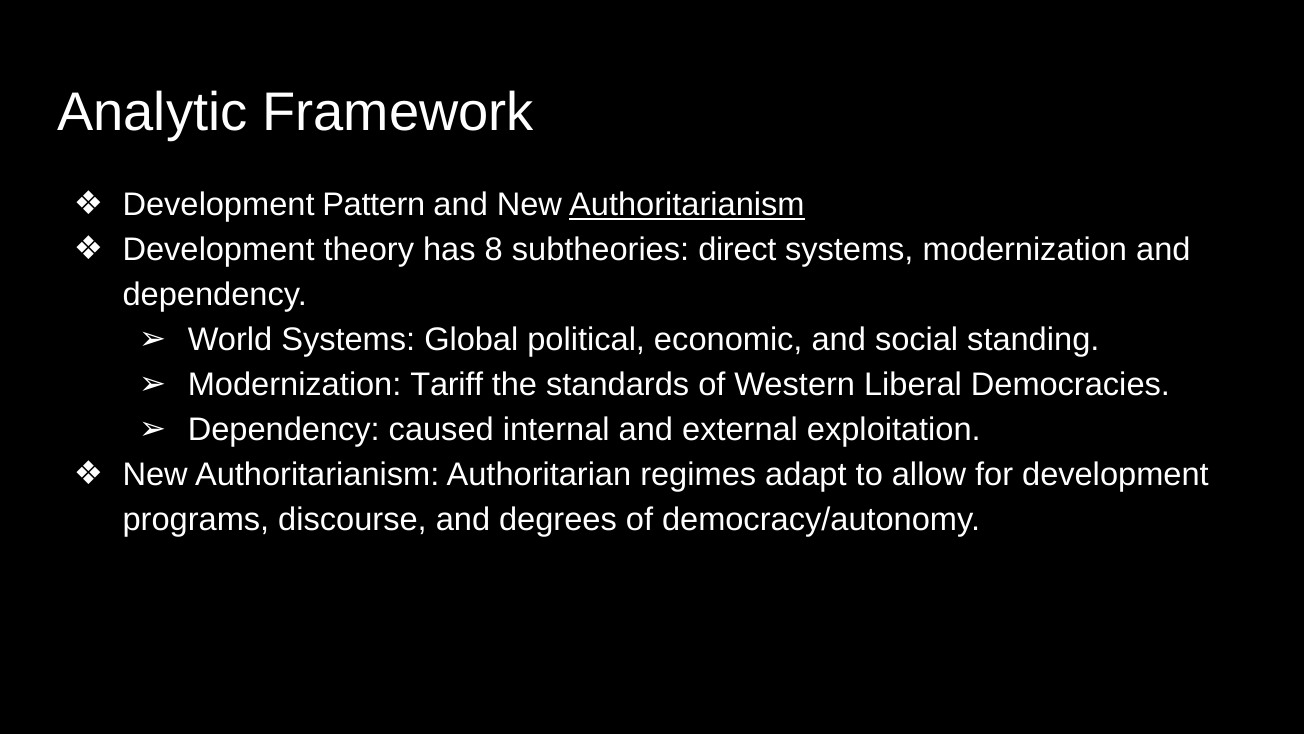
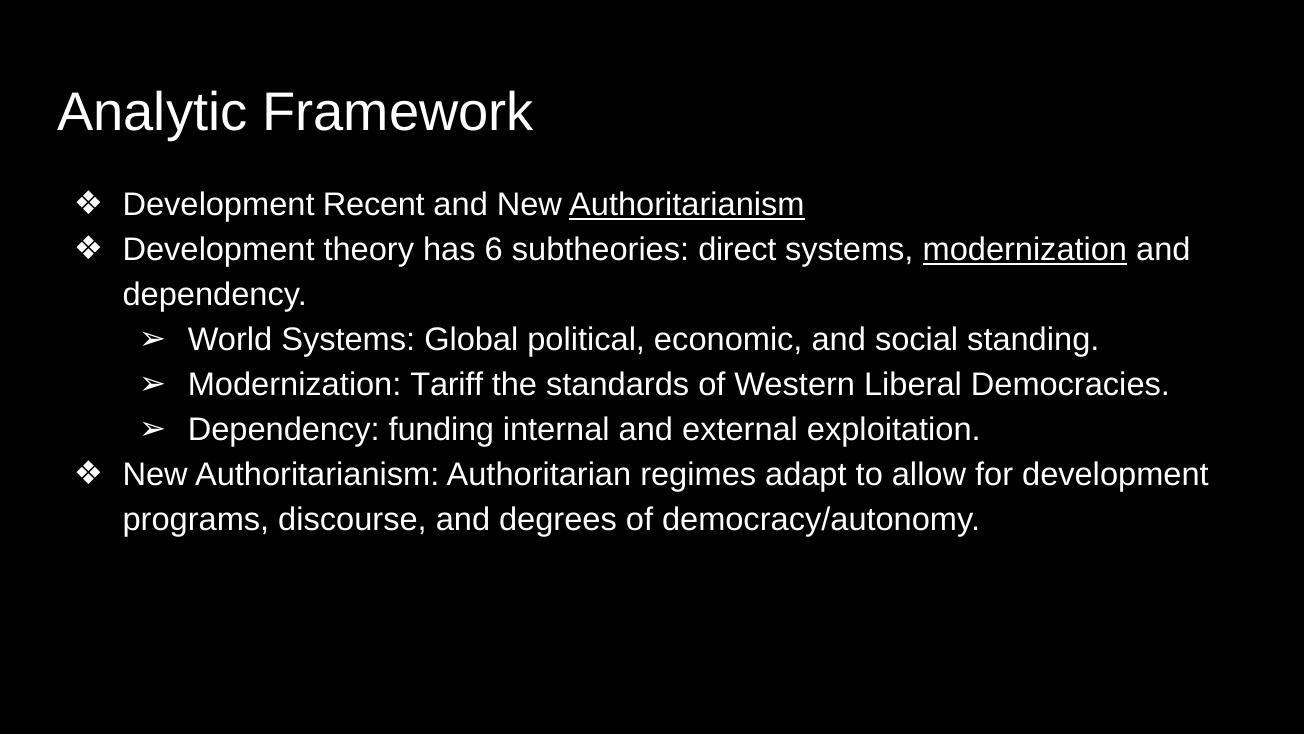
Pattern: Pattern -> Recent (374, 205)
8: 8 -> 6 (494, 250)
modernization underline: none -> present (1025, 250)
caused: caused -> funding (441, 430)
